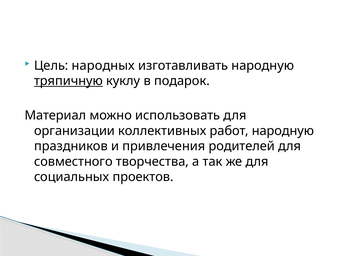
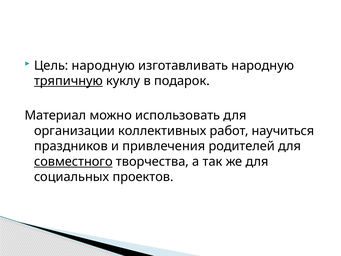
Цель народных: народных -> народную (103, 65)
работ народную: народную -> научиться (283, 131)
совместного underline: none -> present (73, 161)
